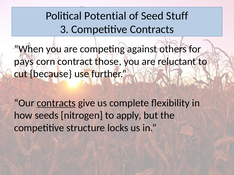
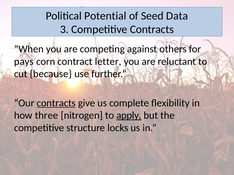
Stuff: Stuff -> Data (177, 16)
those: those -> letter (108, 62)
seeds: seeds -> three (46, 116)
apply underline: none -> present (129, 116)
